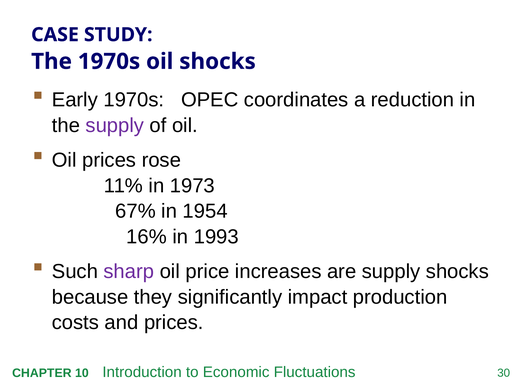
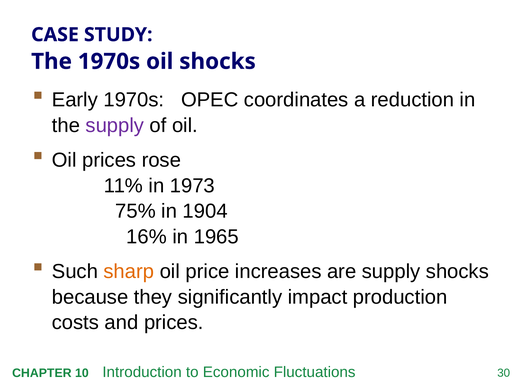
67%: 67% -> 75% (135, 211)
1954: 1954 -> 1904 (205, 211)
1993: 1993 -> 1965 (216, 237)
sharp colour: purple -> orange (129, 271)
